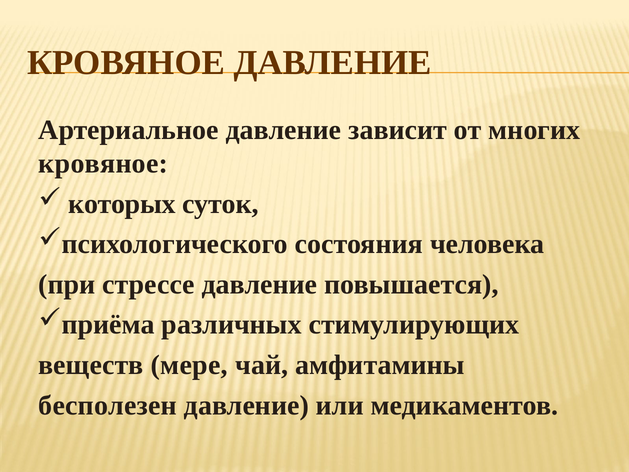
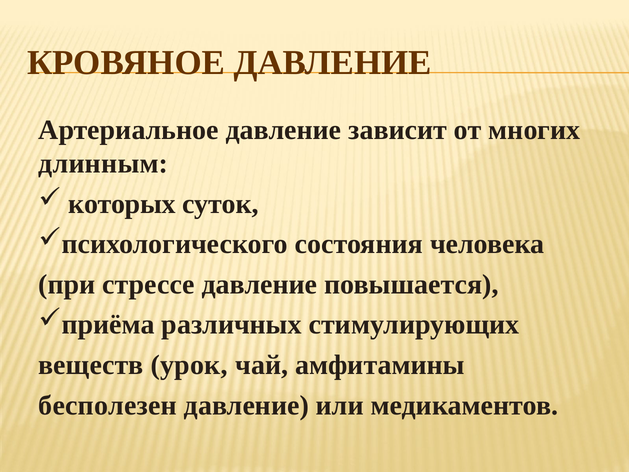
кровяное: кровяное -> длинным (103, 163)
мере: мере -> урок (189, 365)
